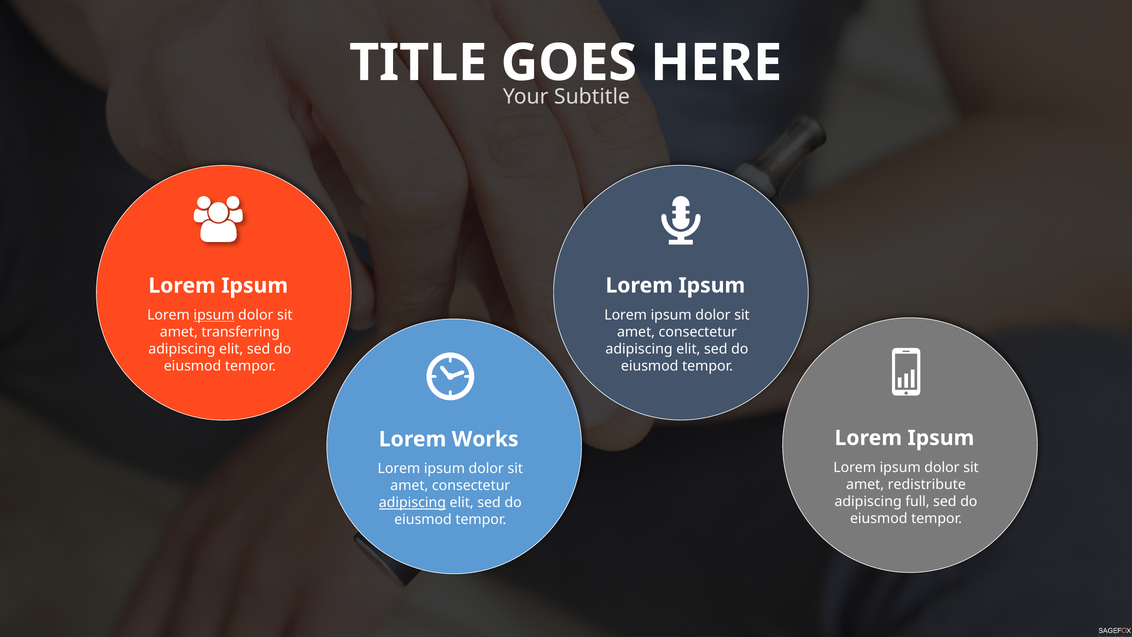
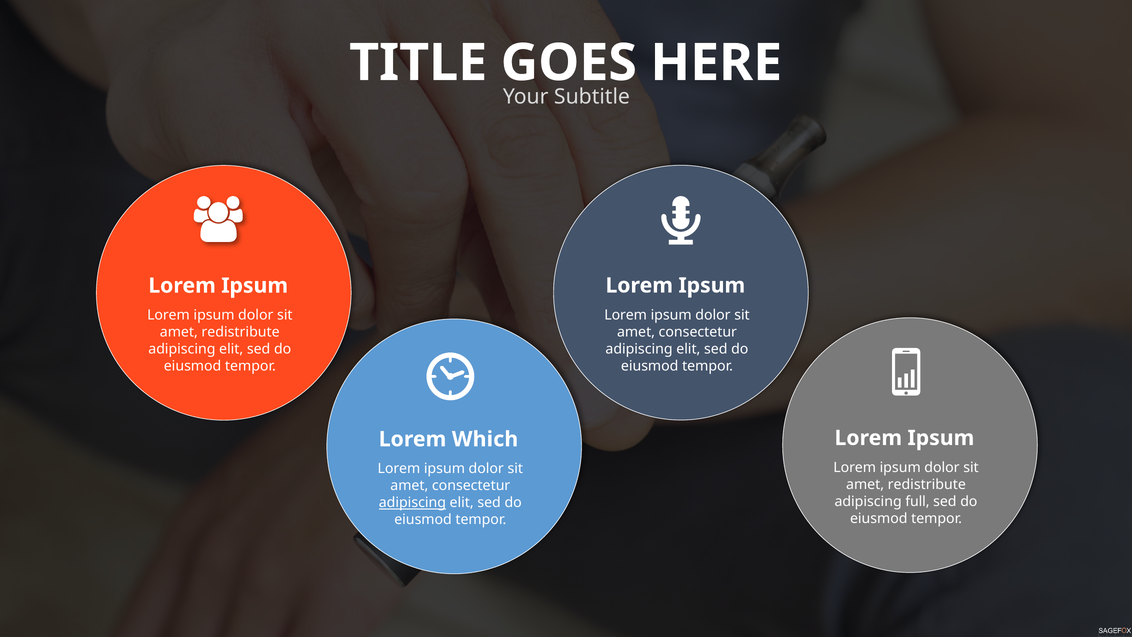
ipsum underline: present -> none (214, 315)
transferring: transferring -> redistribute (241, 332)
Works: Works -> Which (485, 439)
